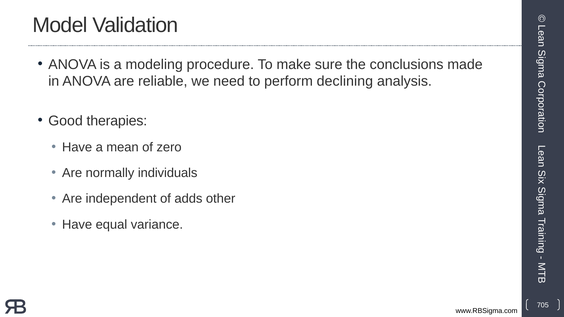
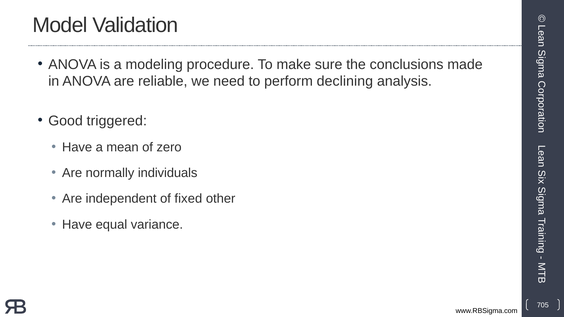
therapies: therapies -> triggered (117, 121)
adds: adds -> fixed (188, 199)
